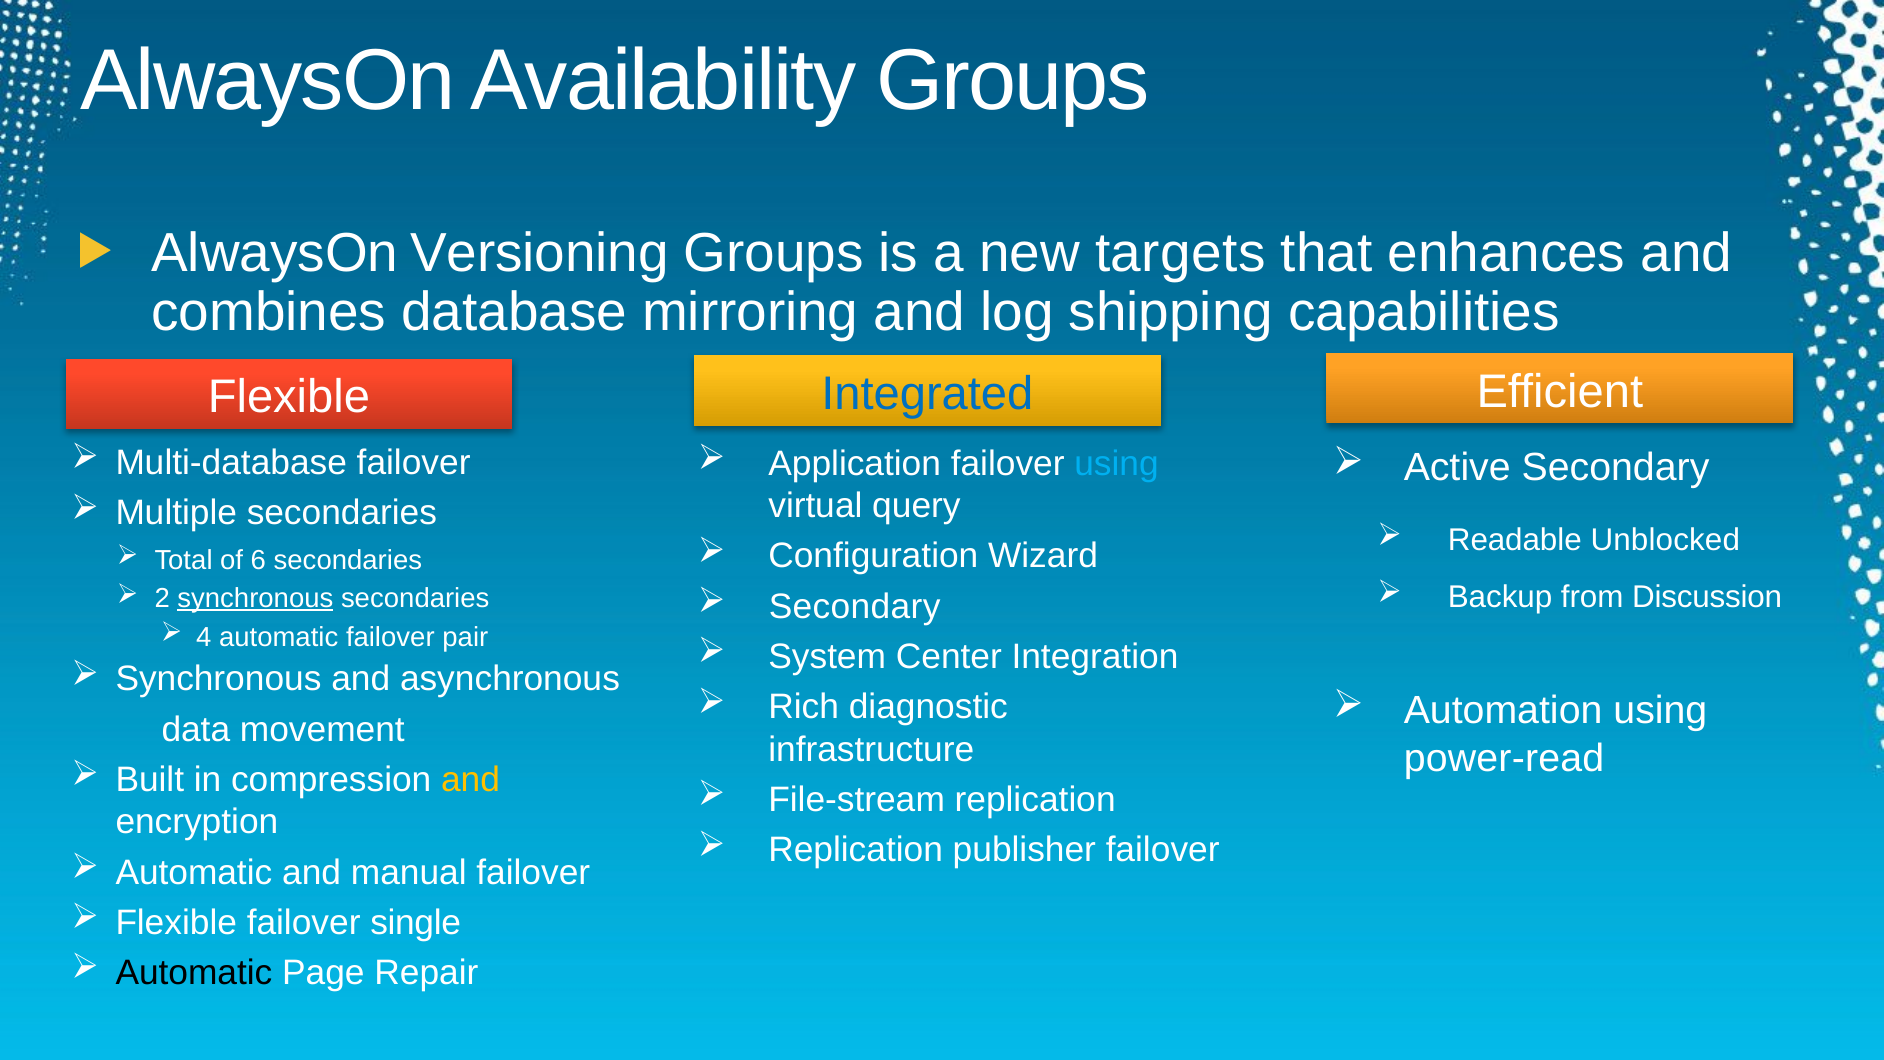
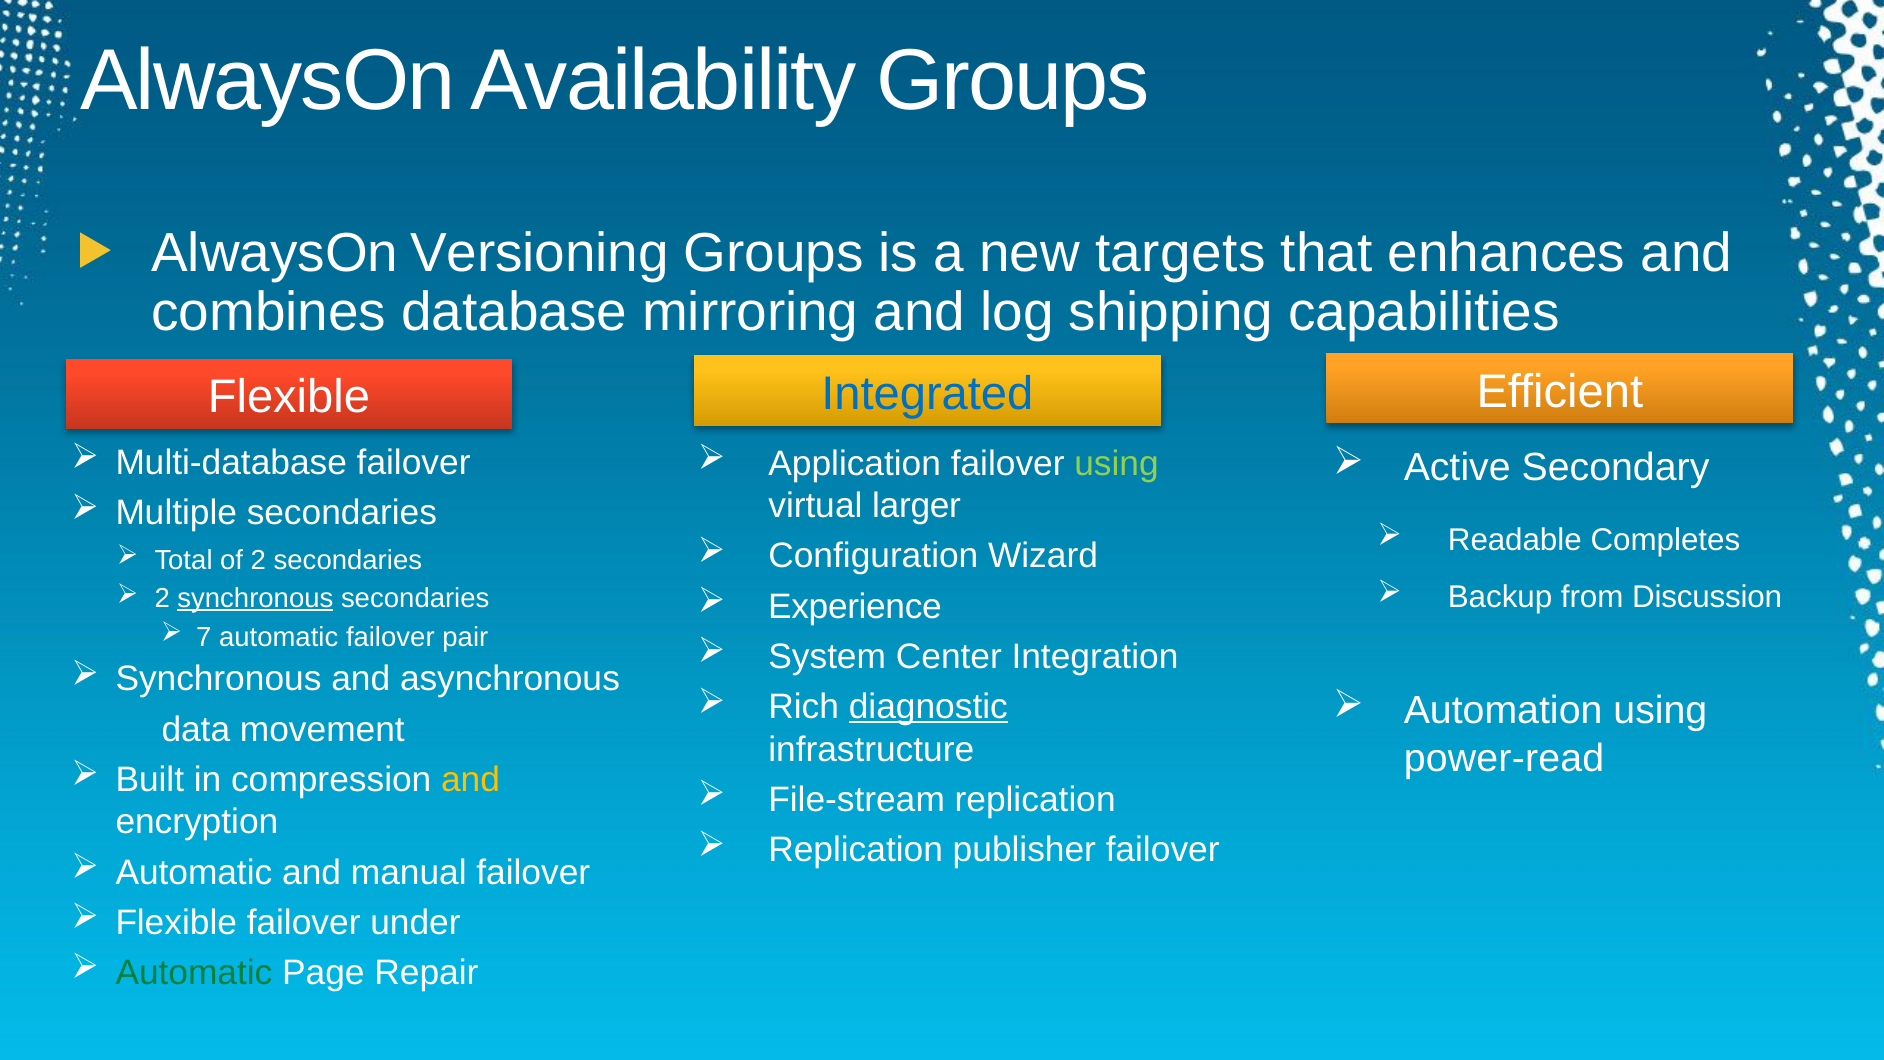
using colour: light blue -> light green (1117, 464)
query: query -> larger (917, 506)
Unblocked: Unblocked -> Completes (1665, 540)
of 6: 6 -> 2 (258, 560)
Secondary: Secondary -> Experience (855, 607)
4: 4 -> 7 (204, 637)
diagnostic underline: none -> present (928, 707)
single: single -> under (415, 923)
Automatic colour: black -> green (194, 973)
